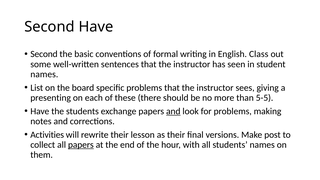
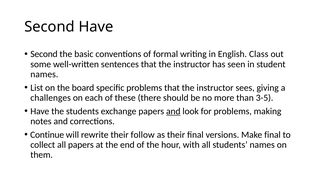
presenting: presenting -> challenges (51, 98)
5-5: 5-5 -> 3-5 (265, 98)
Activities: Activities -> Continue (47, 135)
lesson: lesson -> follow (143, 135)
Make post: post -> final (272, 135)
papers underline: present -> none (81, 145)
